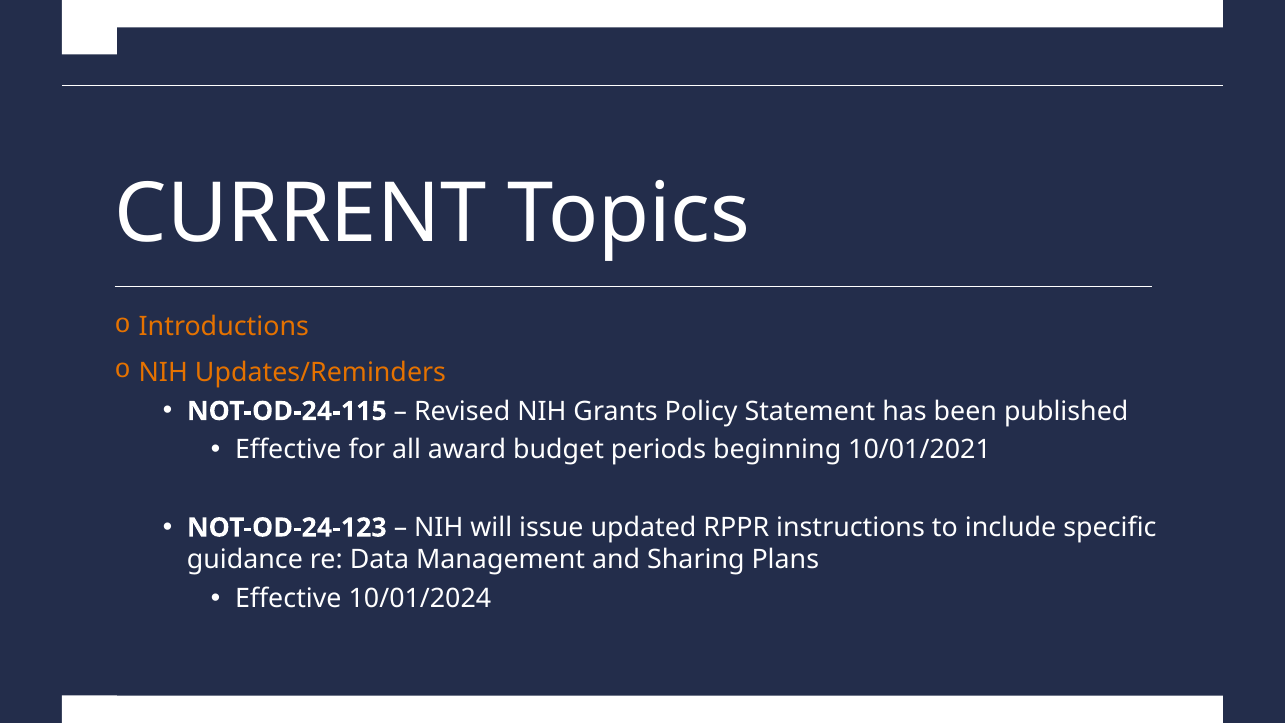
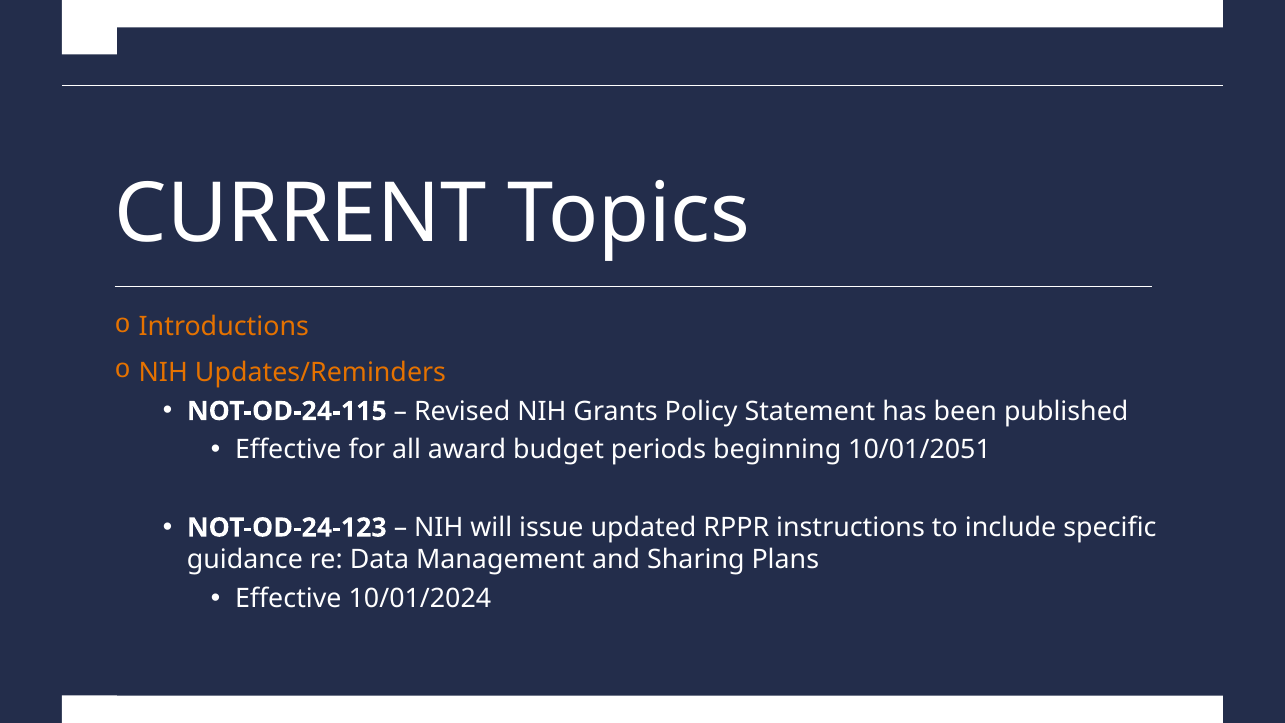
10/01/2021: 10/01/2021 -> 10/01/2051 (920, 450)
